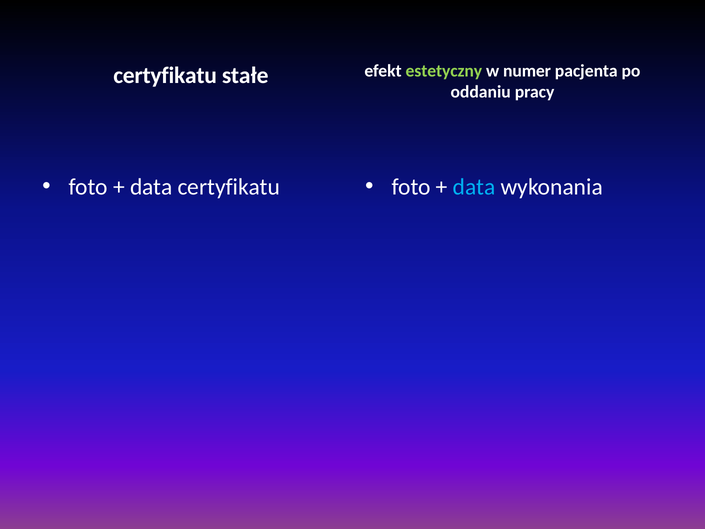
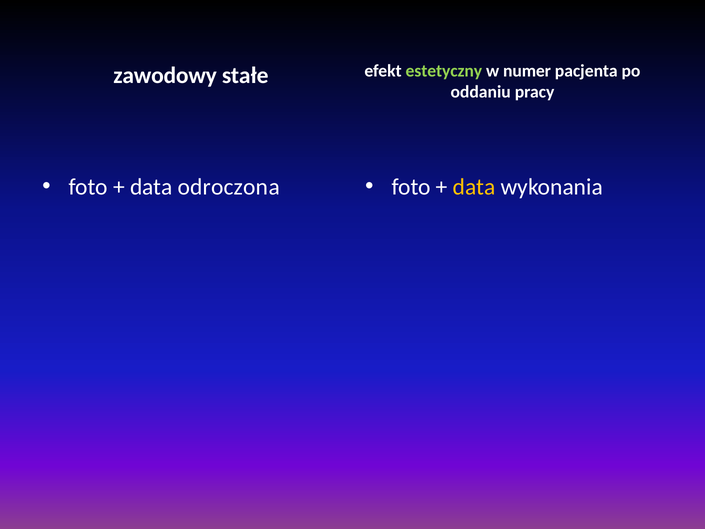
certyfikatu: certyfikatu -> zawodowy (165, 76)
data certyfikatu: certyfikatu -> odroczona (229, 187)
data colour: light blue -> yellow (474, 187)
